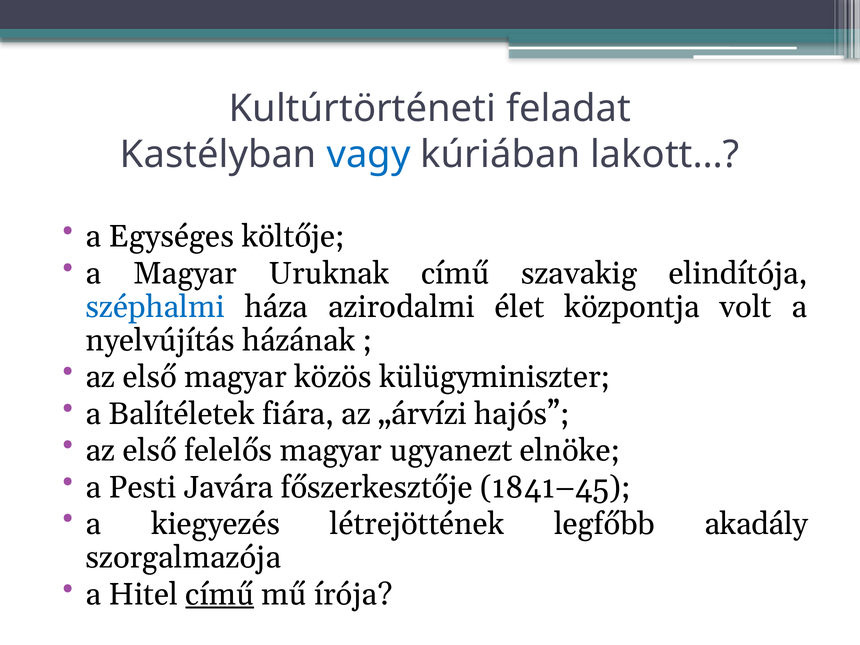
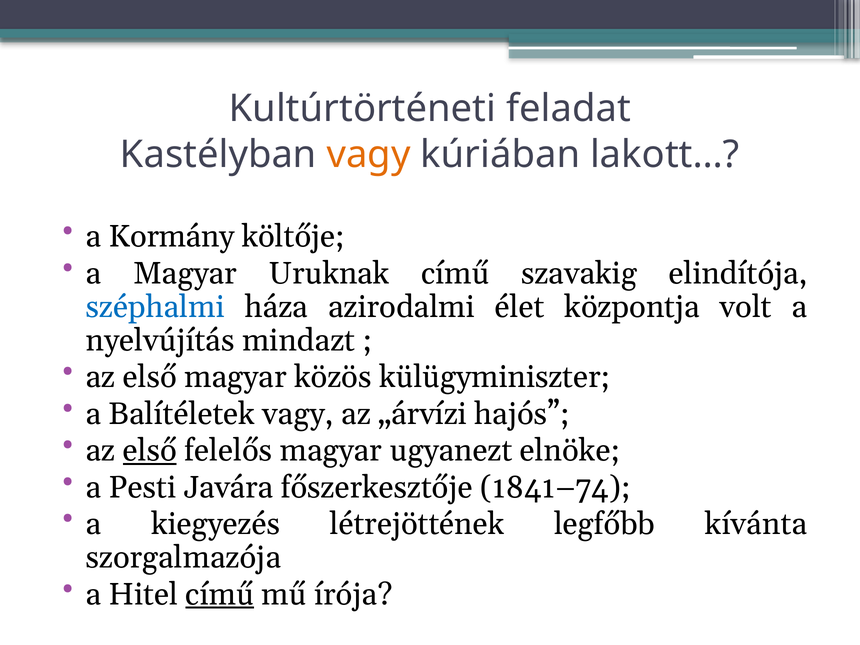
vagy colour: blue -> orange (369, 154)
Egységes: Egységes -> Kormány (172, 237)
házának: házának -> mindazt (299, 340)
Balítéletek fiára: fiára -> vagy (298, 414)
első underline: none -> present (150, 451)
1841–45: 1841–45 -> 1841–74 (555, 487)
akadály: akadály -> kívánta (756, 524)
